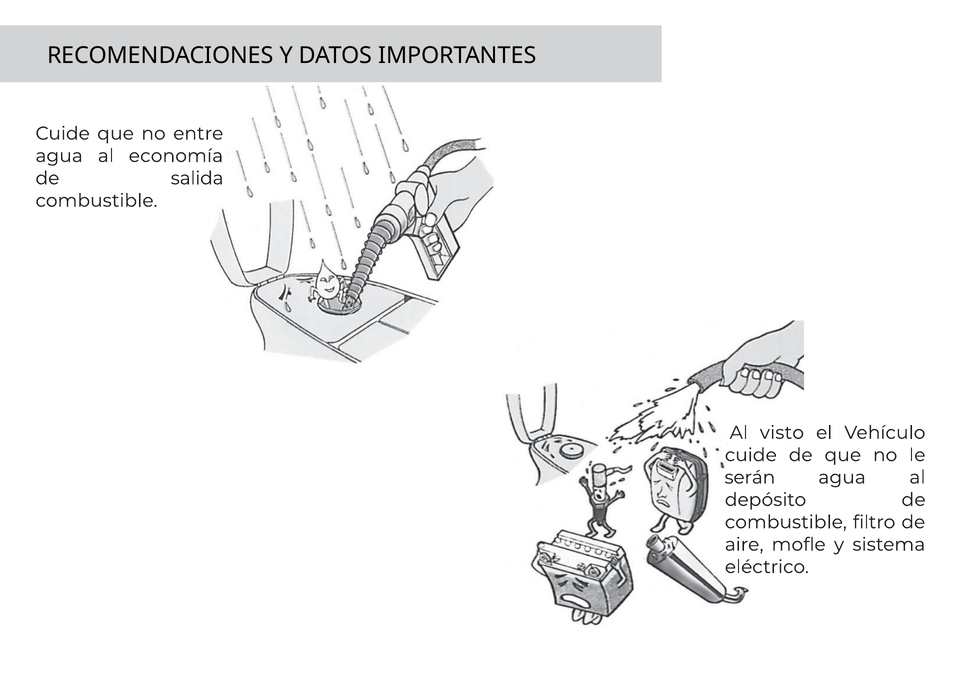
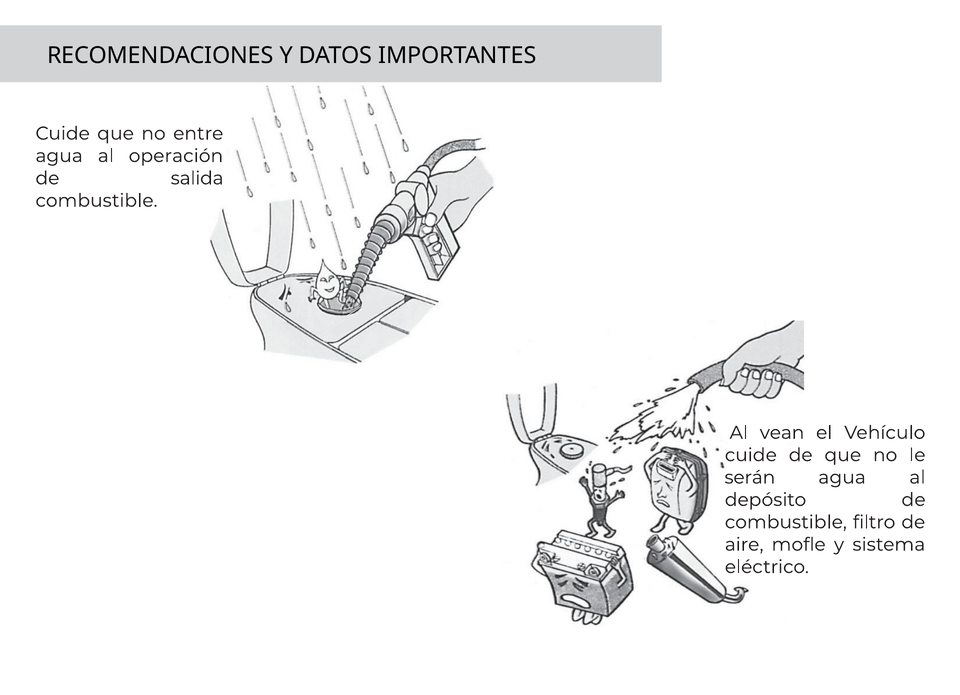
economía: economía -> operación (176, 156)
visto: visto -> vean (782, 433)
